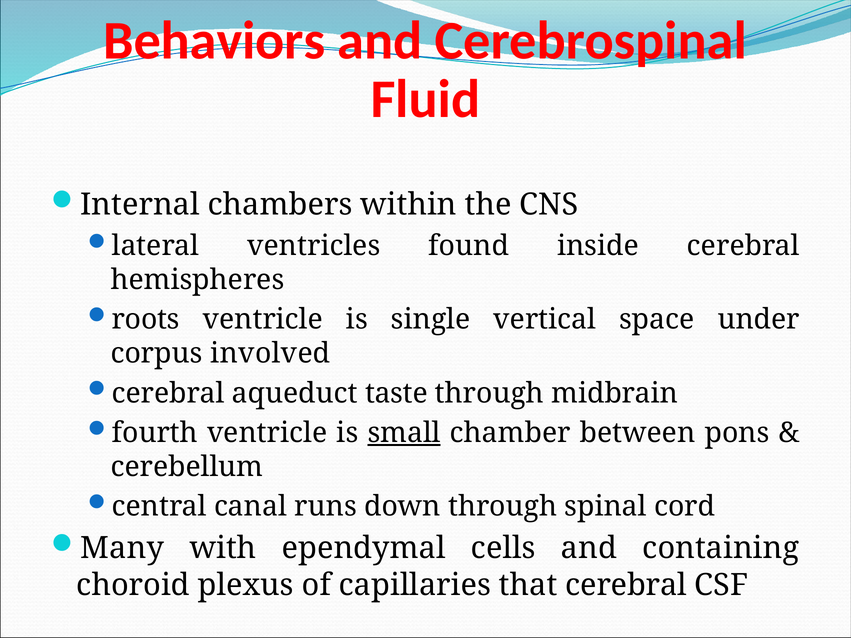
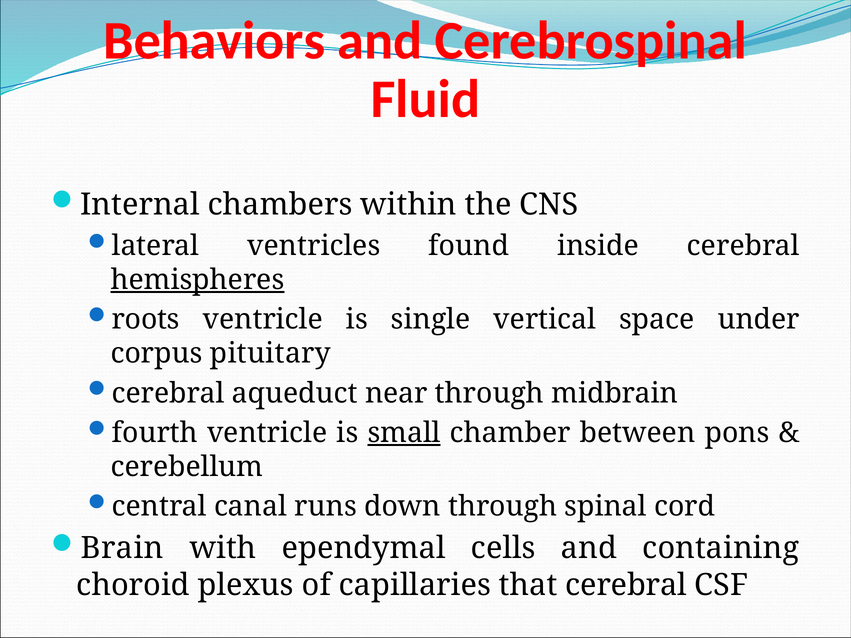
hemispheres underline: none -> present (198, 280)
involved: involved -> pituitary (270, 354)
taste: taste -> near (396, 393)
Many: Many -> Brain (122, 549)
